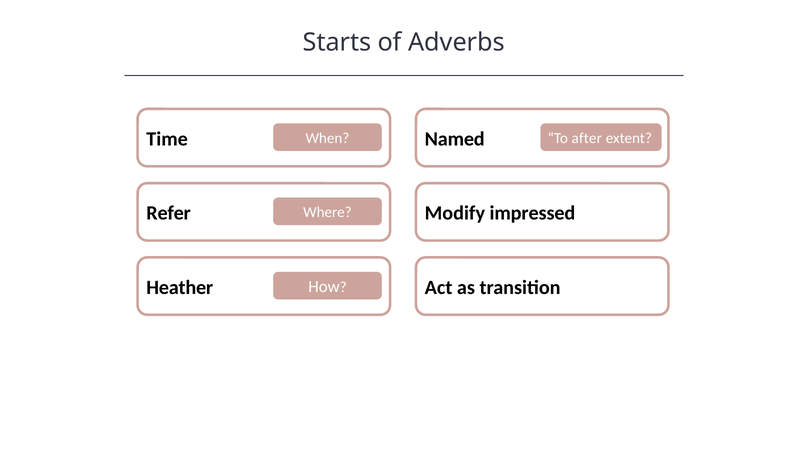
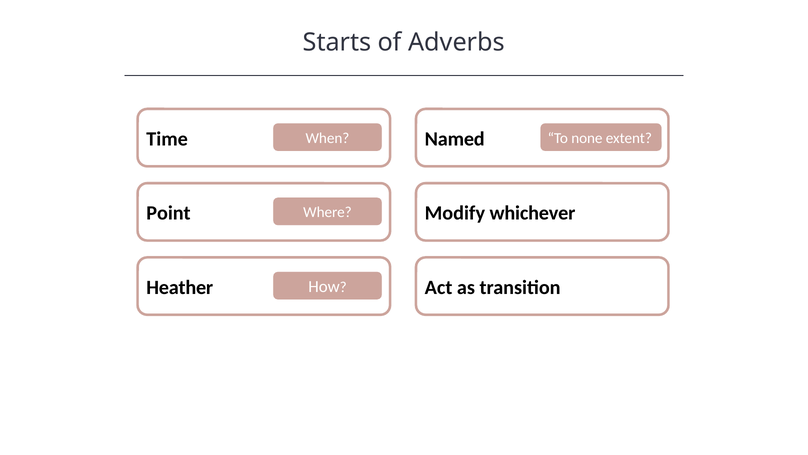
after: after -> none (587, 138)
Refer: Refer -> Point (168, 213)
impressed: impressed -> whichever (532, 213)
